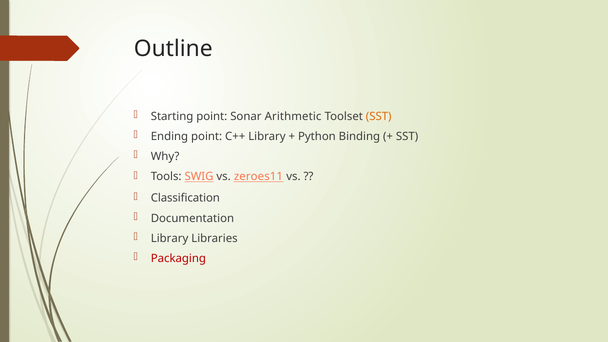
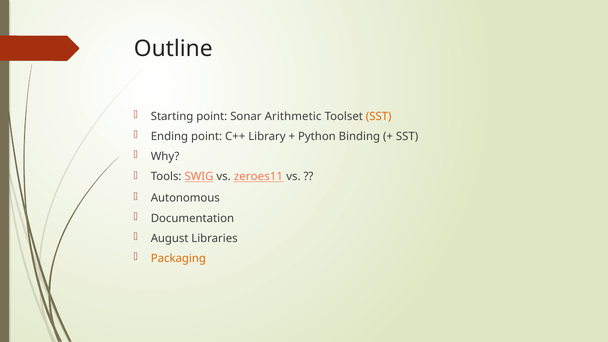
Classification: Classification -> Autonomous (185, 198)
Library: Library -> August (170, 238)
Packaging colour: red -> orange (178, 258)
